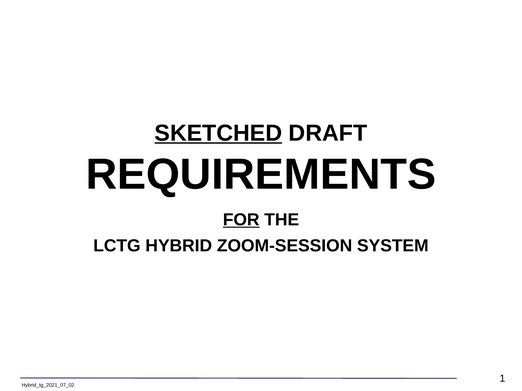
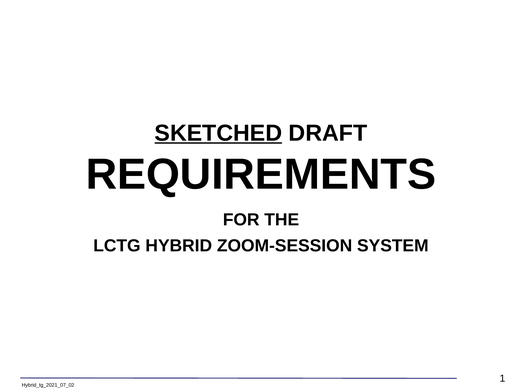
FOR underline: present -> none (241, 220)
